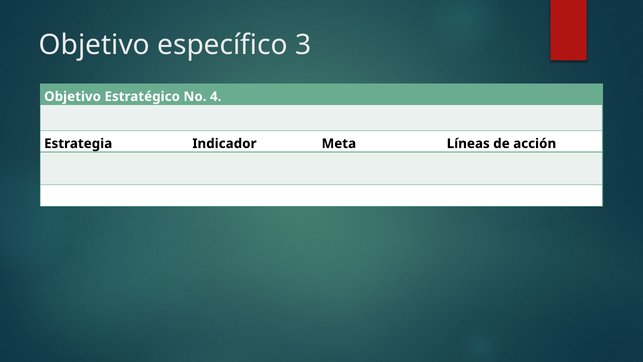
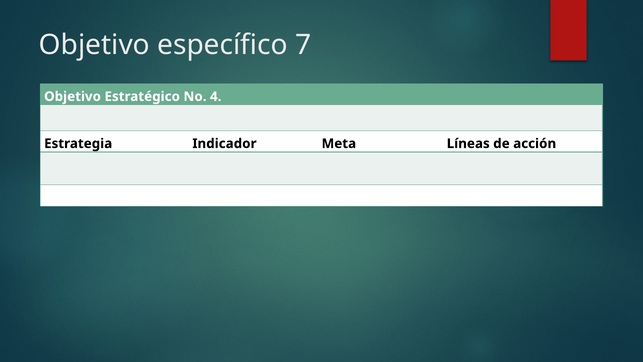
3: 3 -> 7 (303, 45)
